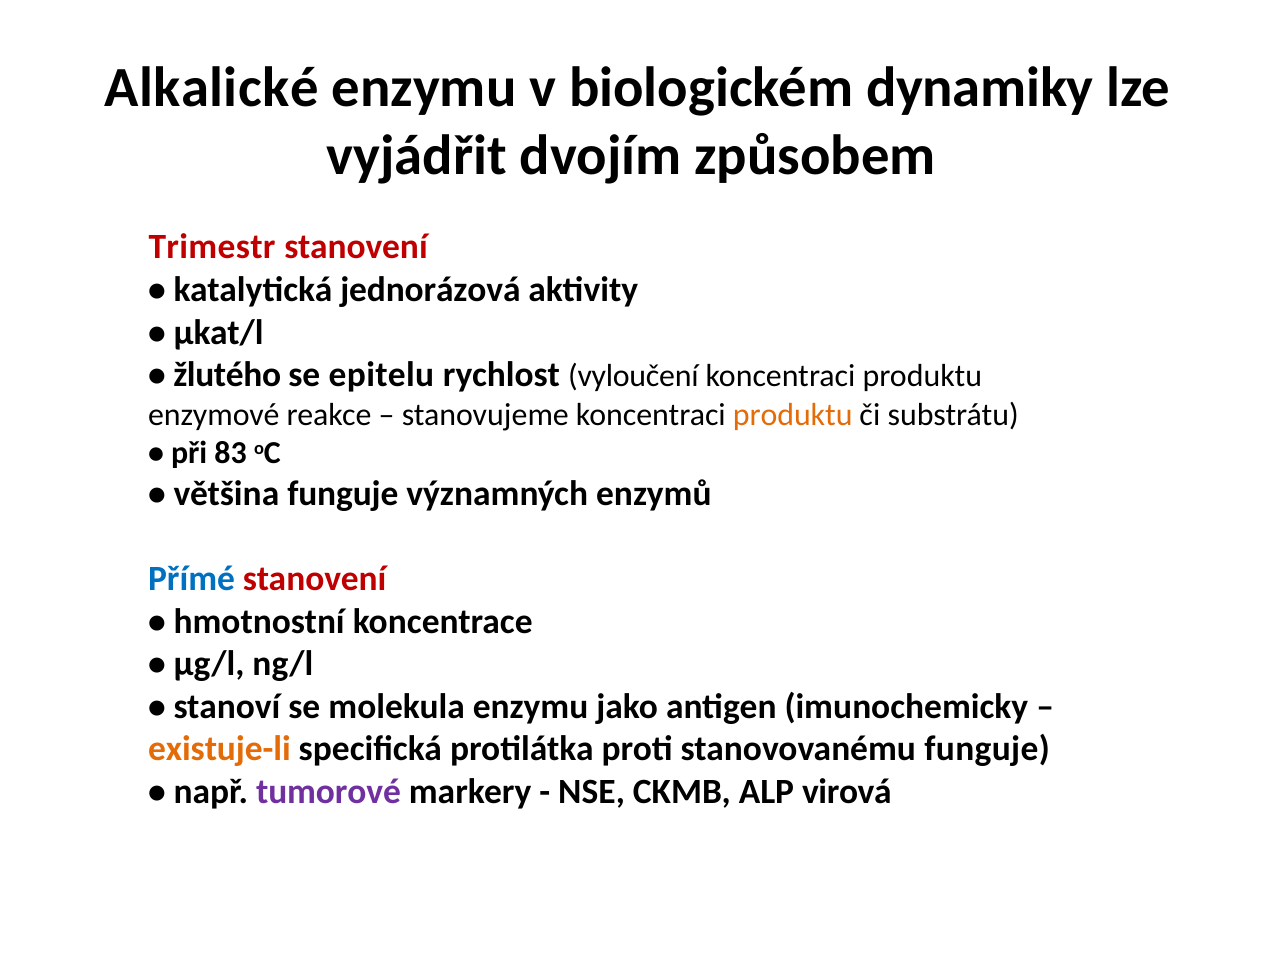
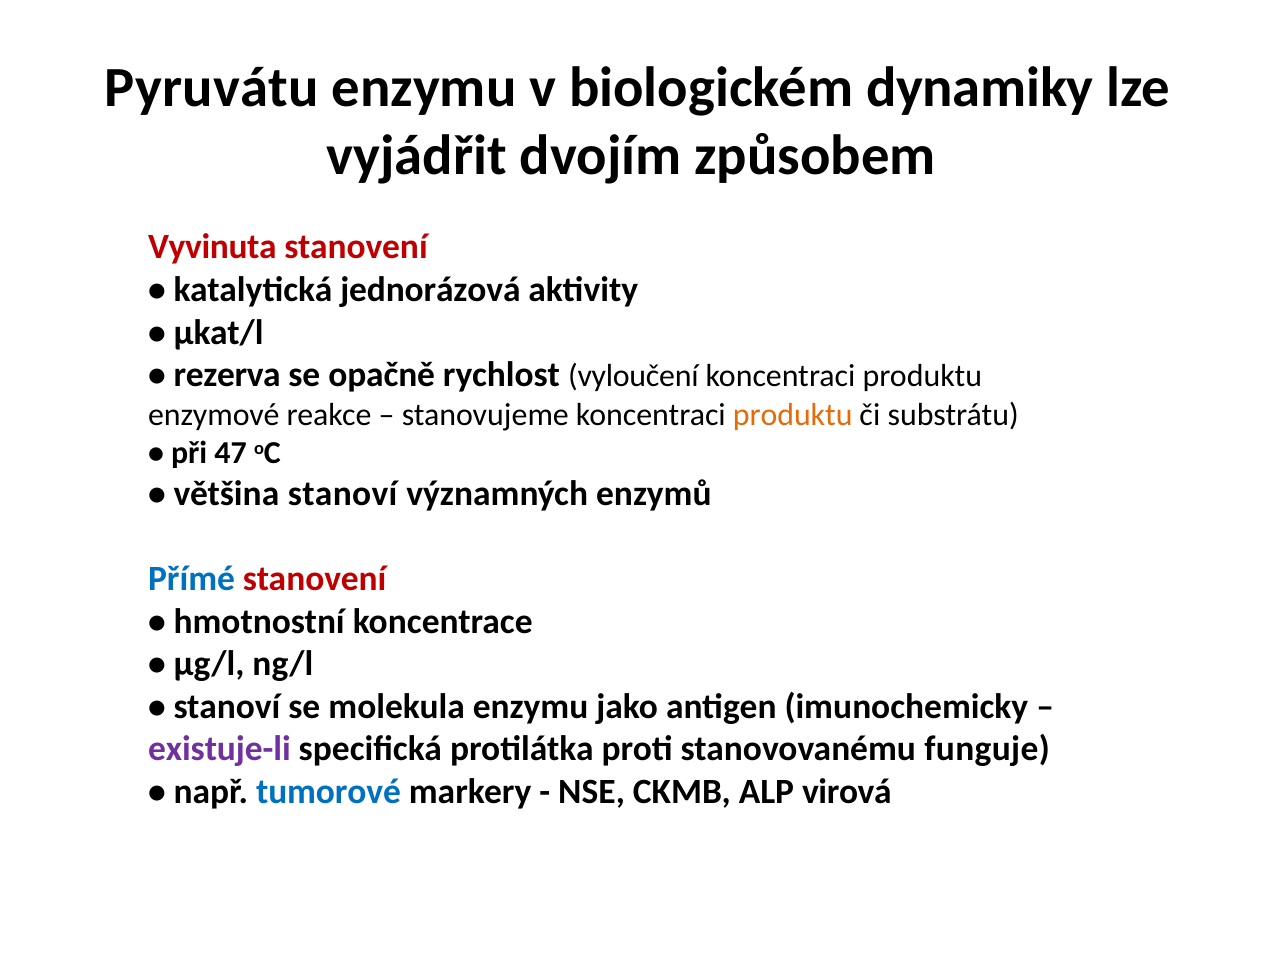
Alkalické: Alkalické -> Pyruvátu (212, 88)
Trimestr: Trimestr -> Vyvinuta (212, 247)
žlutého: žlutého -> rezerva (227, 375)
epitelu: epitelu -> opačně (382, 375)
83: 83 -> 47 (231, 453)
většina funguje: funguje -> stanoví (343, 494)
existuje-li colour: orange -> purple (219, 749)
tumorové colour: purple -> blue (328, 792)
